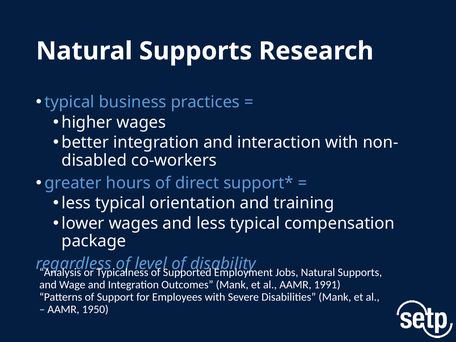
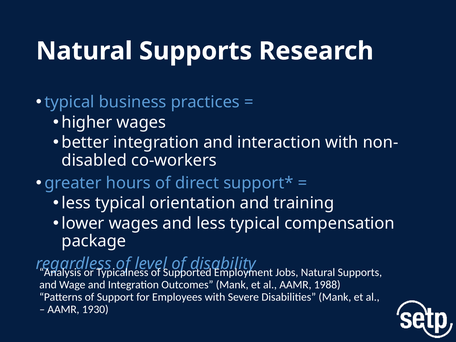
1991: 1991 -> 1988 (327, 285)
1950: 1950 -> 1930 (95, 309)
